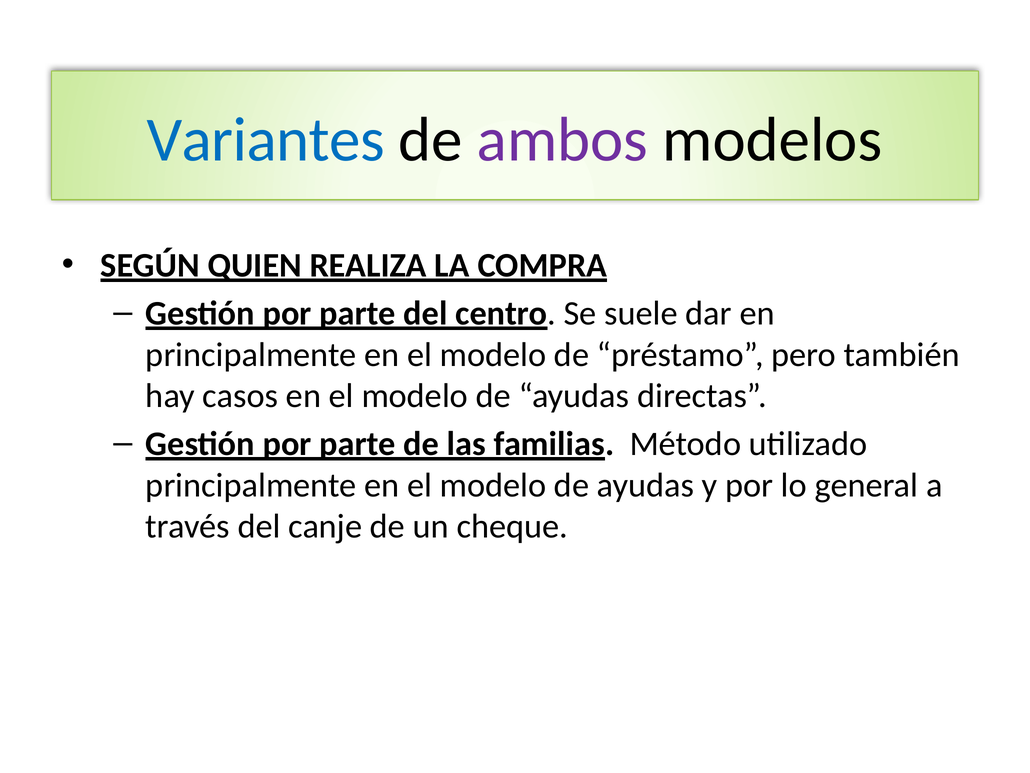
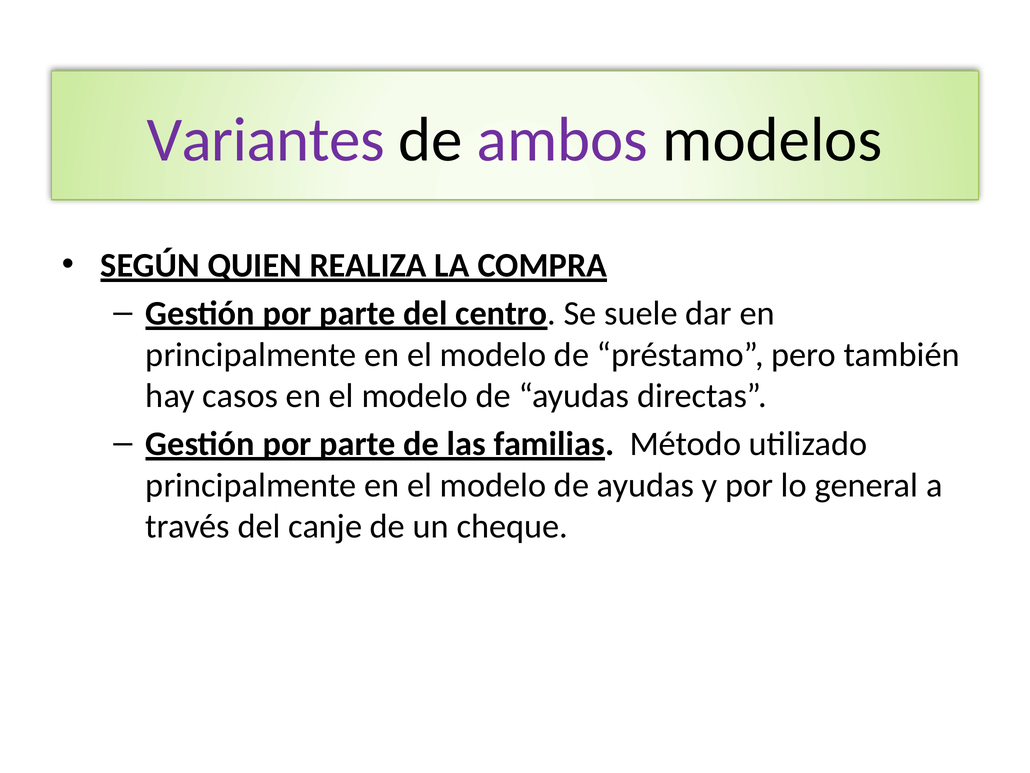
Variantes colour: blue -> purple (266, 140)
